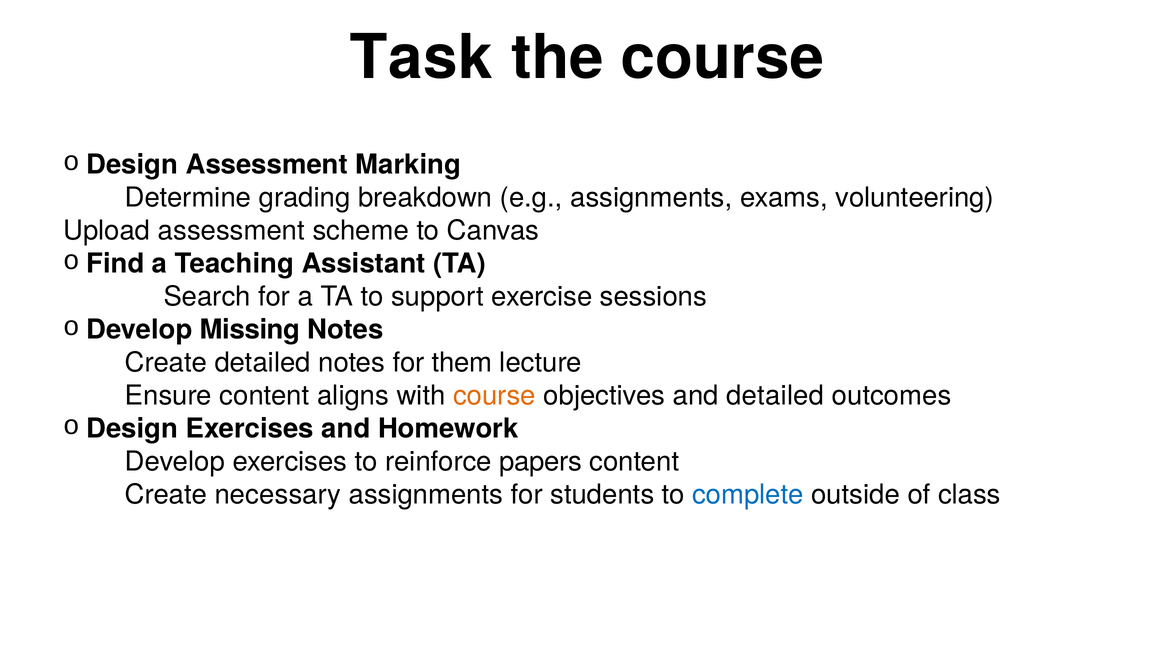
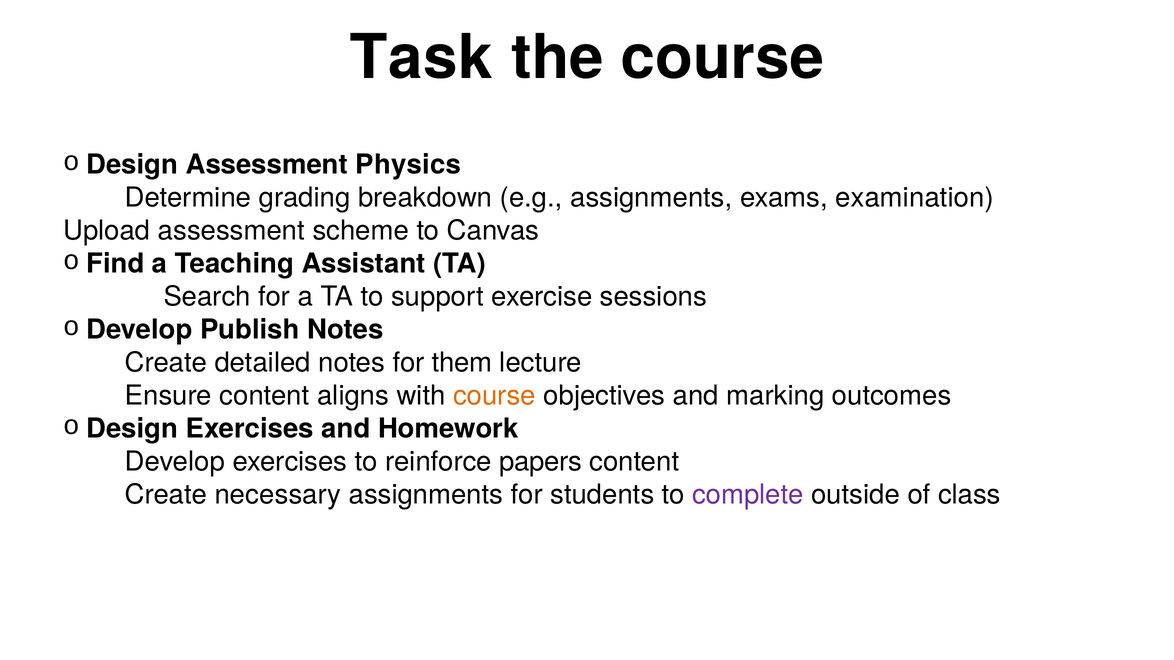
Marking: Marking -> Physics (408, 165)
volunteering: volunteering -> examination (915, 198)
Missing: Missing -> Publish (250, 330)
and detailed: detailed -> marking (775, 396)
complete colour: blue -> purple (748, 495)
